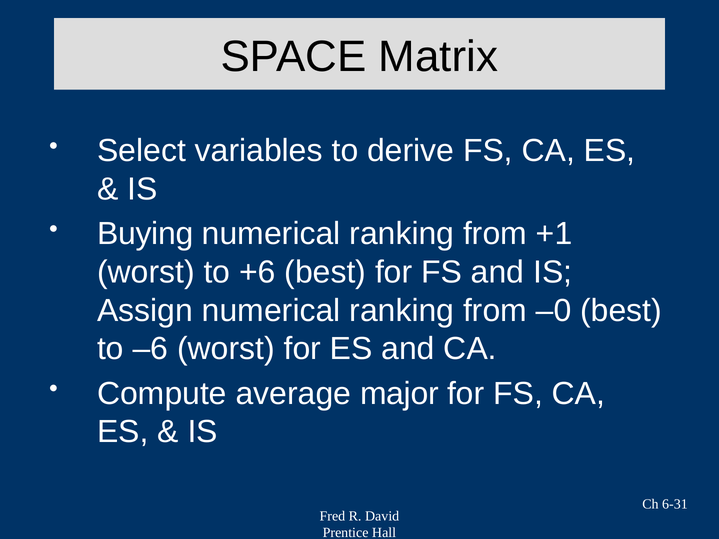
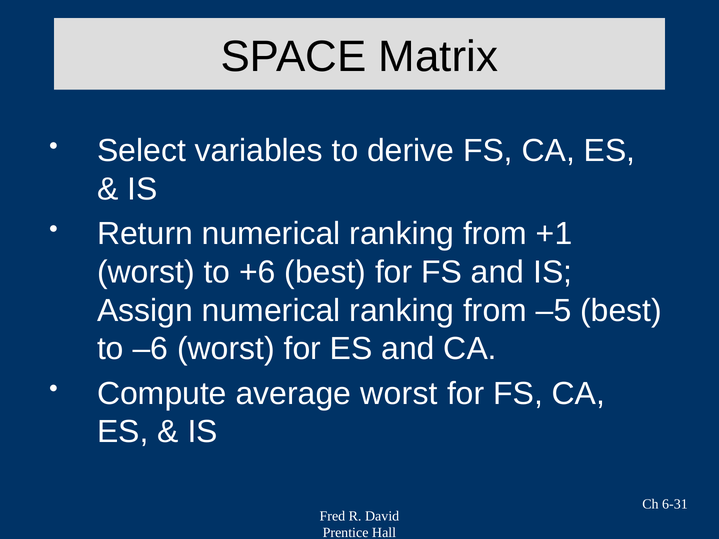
Buying: Buying -> Return (145, 234)
–0: –0 -> –5 (554, 311)
average major: major -> worst (399, 394)
